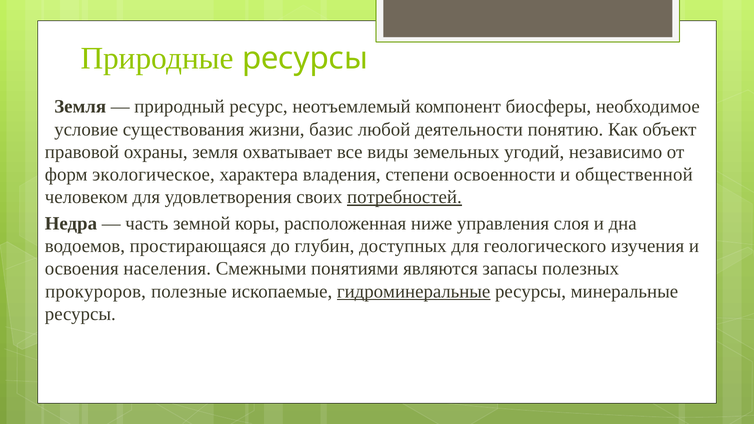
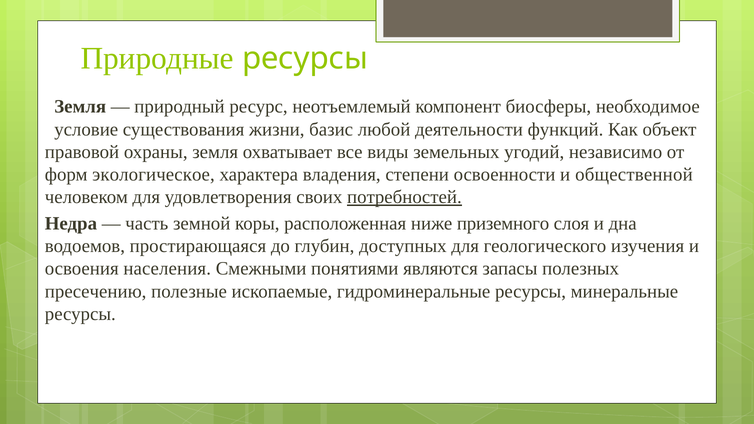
понятию: понятию -> функций (565, 129)
управления: управления -> приземного (503, 224)
прокуроров: прокуроров -> пресечению (96, 291)
гидроминеральные underline: present -> none (414, 291)
